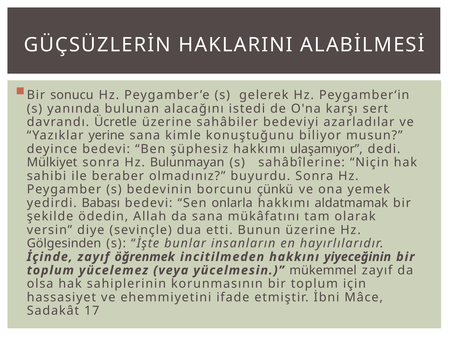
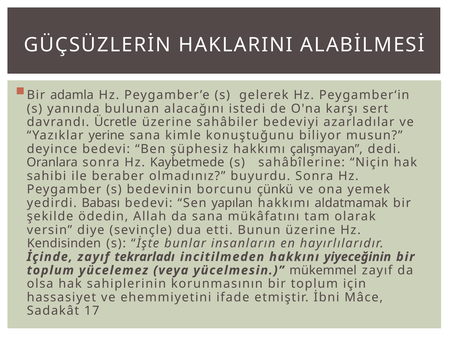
sonucu: sonucu -> adamla (72, 95)
ulaşamıyor: ulaşamıyor -> çalışmayan (326, 149)
Mülkiyet: Mülkiyet -> Oranlara (52, 162)
Bulunmayan: Bulunmayan -> Kaybetmede (187, 162)
onlarla: onlarla -> yapılan (232, 203)
Gölgesinden: Gölgesinden -> Kendisinden (64, 243)
öğrenmek: öğrenmek -> tekrarladı (145, 257)
